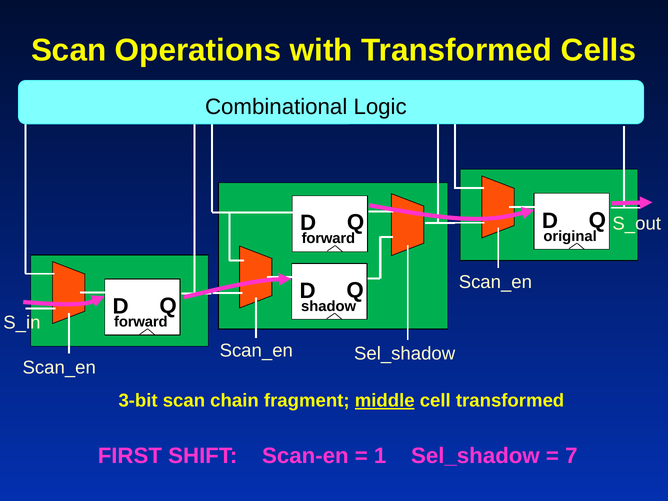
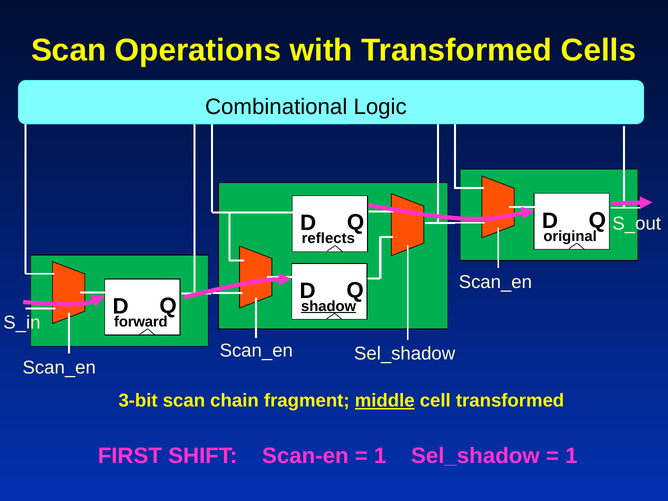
forward: forward -> reflects (328, 238)
shadow underline: none -> present (329, 306)
7: 7 -> 1 (571, 456)
